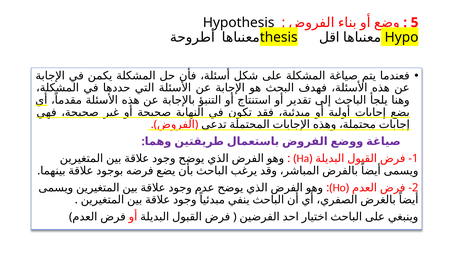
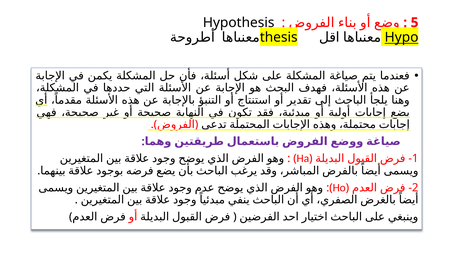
Hypo underline: none -> present (402, 37)
